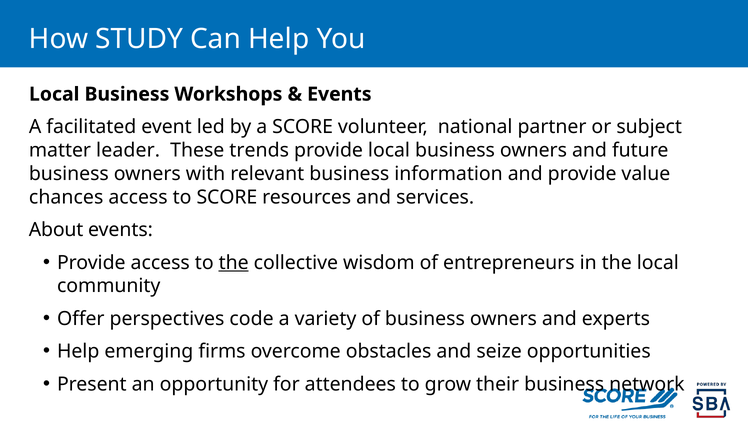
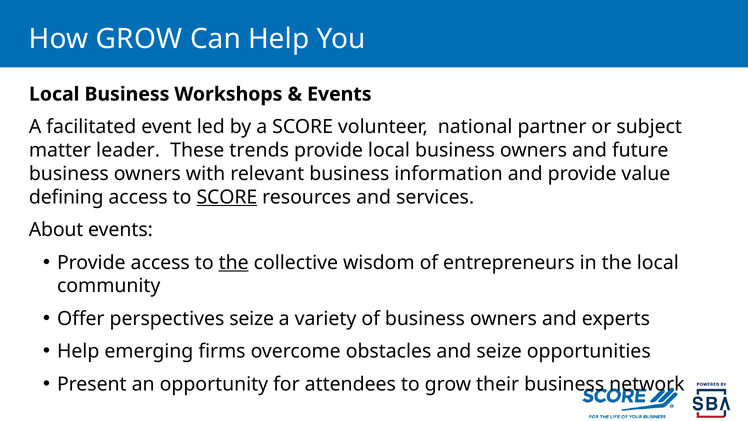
How STUDY: STUDY -> GROW (139, 39)
chances: chances -> defining (66, 197)
SCORE underline: none -> present (227, 197)
perspectives code: code -> seize (252, 319)
